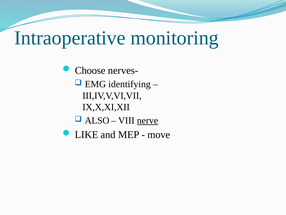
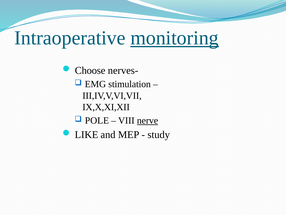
monitoring underline: none -> present (175, 38)
identifying: identifying -> stimulation (130, 84)
ALSO: ALSO -> POLE (97, 120)
move: move -> study (159, 134)
